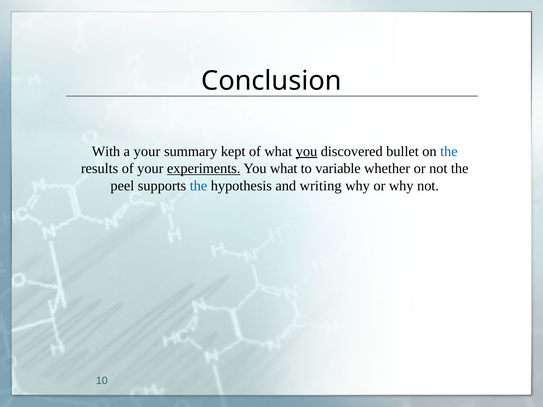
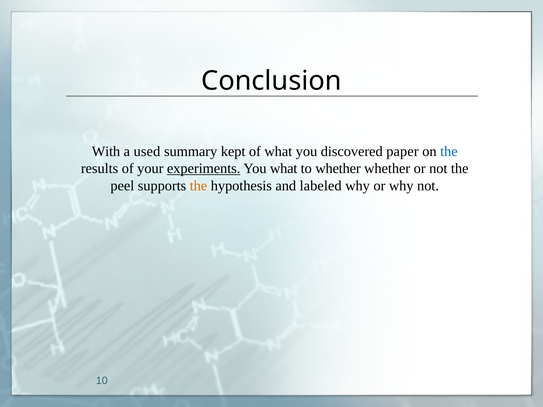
a your: your -> used (147, 151)
you underline: present -> none (307, 151)
bullet: bullet -> paper (402, 151)
to variable: variable -> whether (338, 169)
the colour: blue -> orange (198, 186)
writing: writing -> labeled (321, 186)
